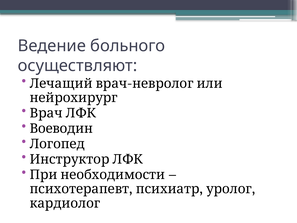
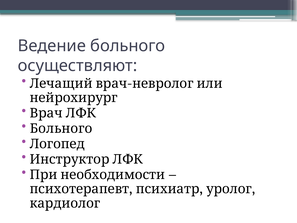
Воеводин: Воеводин -> Больного (61, 128)
